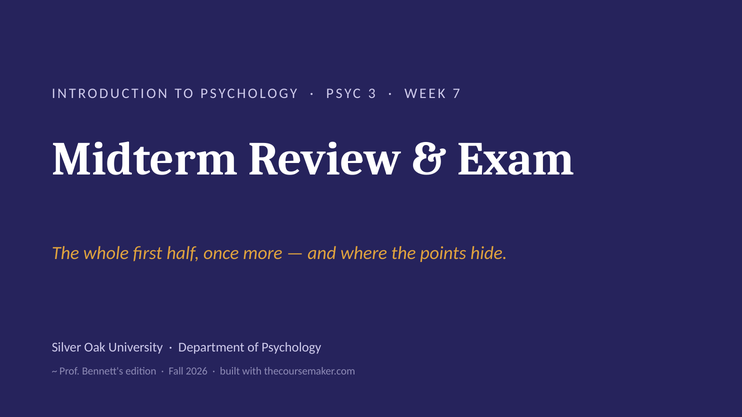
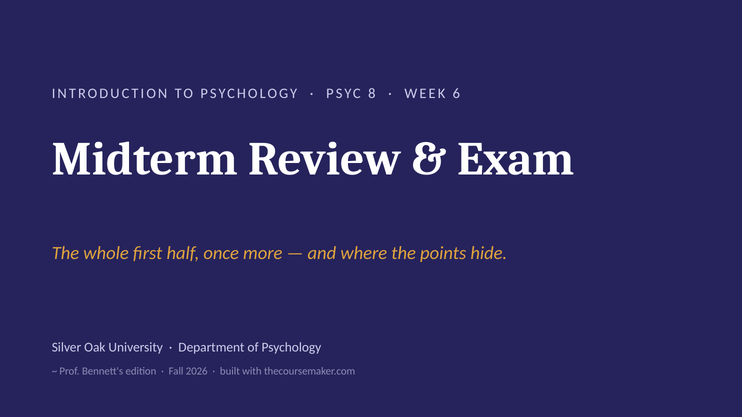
3: 3 -> 8 (372, 94)
7: 7 -> 6 (456, 94)
